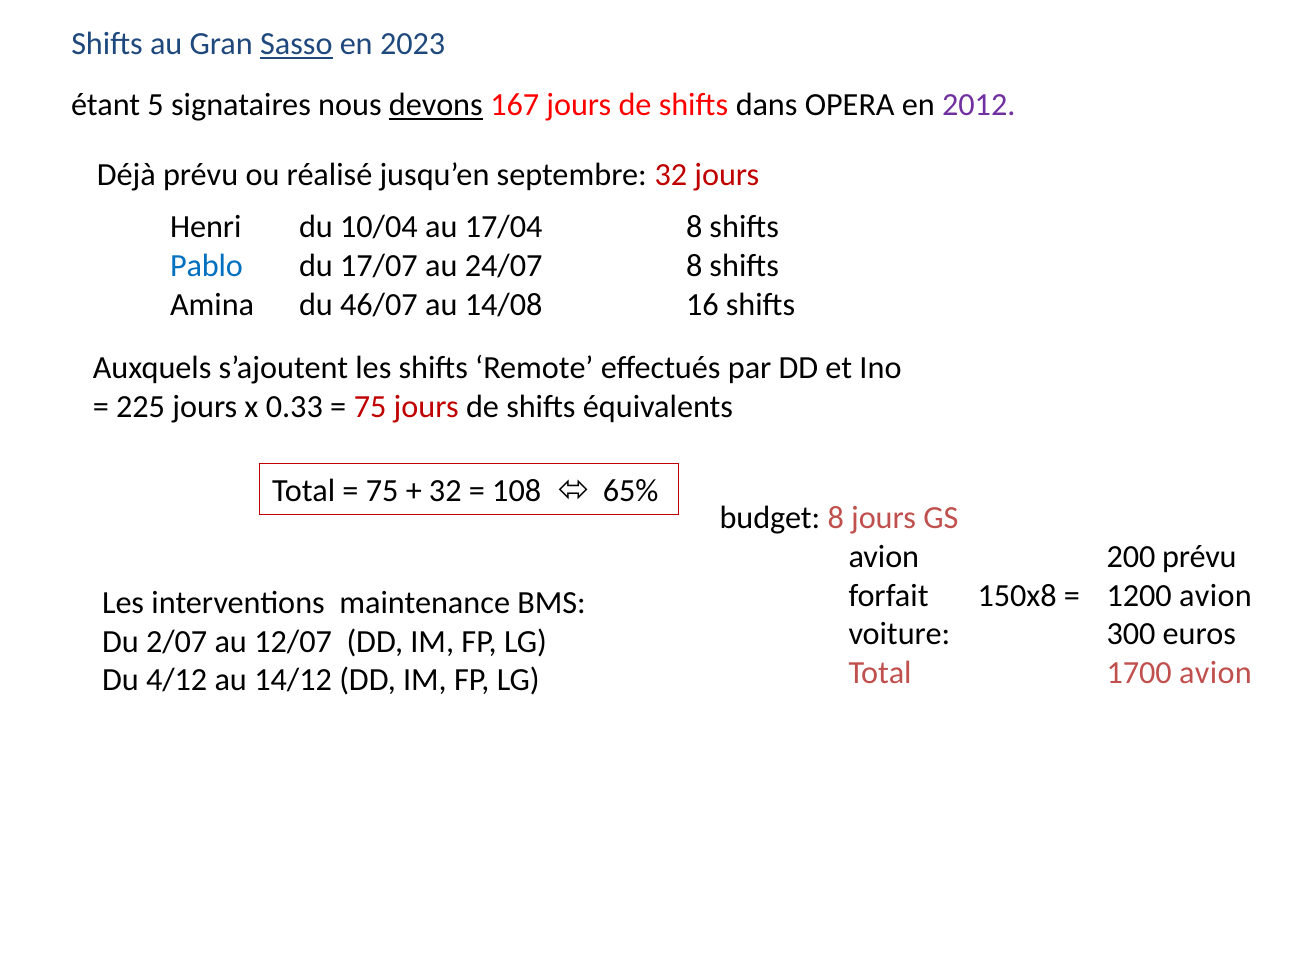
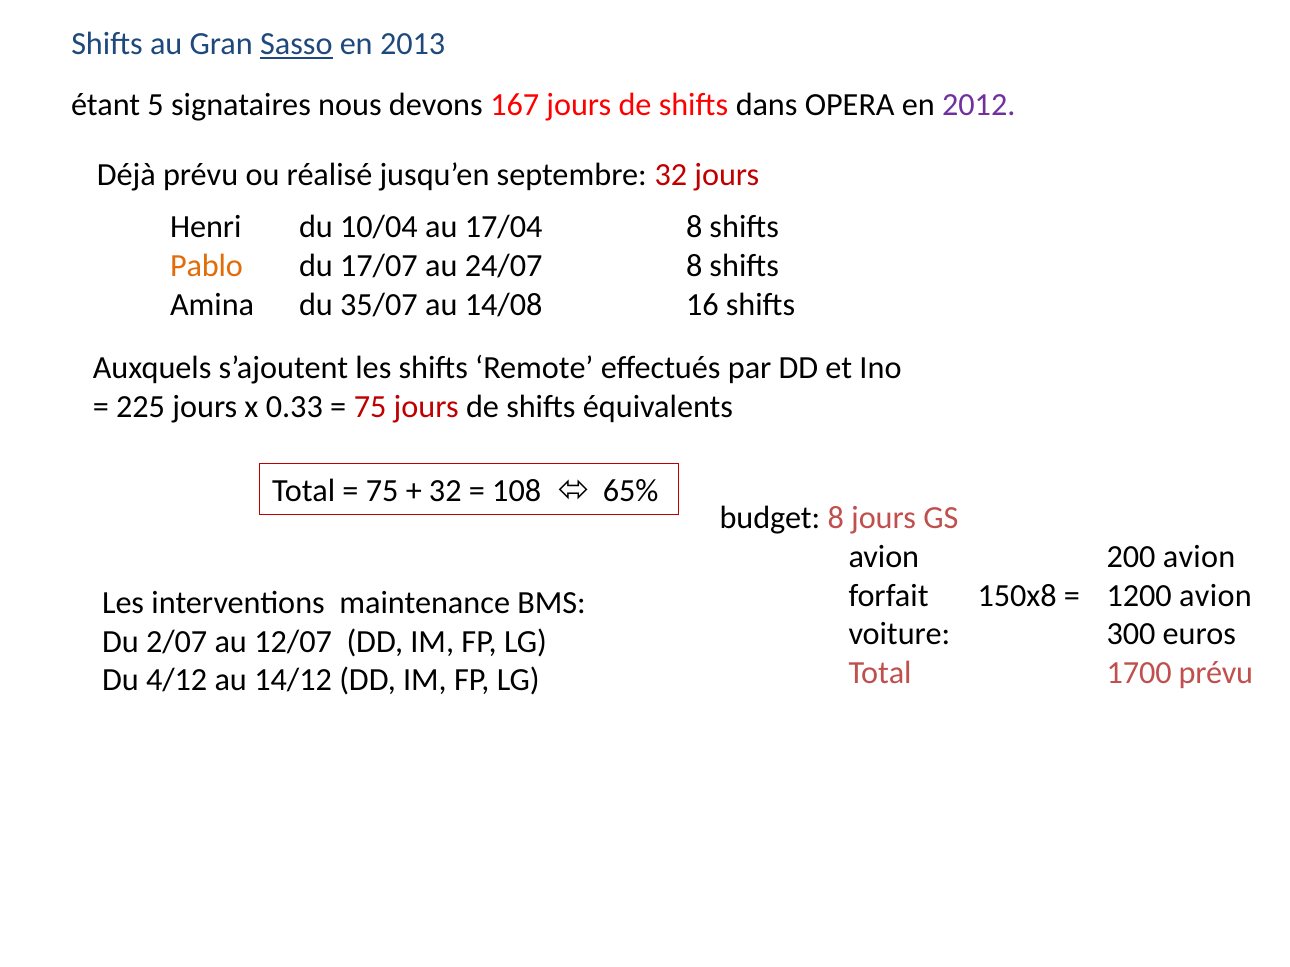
2023: 2023 -> 2013 (413, 44)
devons underline: present -> none (436, 105)
Pablo colour: blue -> orange (206, 266)
46/07: 46/07 -> 35/07 (379, 305)
200 prévu: prévu -> avion (1199, 557)
1700 avion: avion -> prévu (1216, 673)
